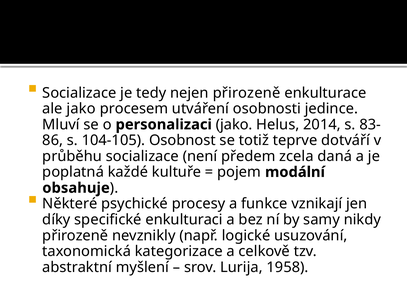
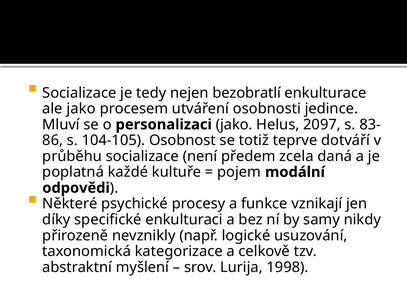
nejen přirozeně: přirozeně -> bezobratlí (247, 93)
2014: 2014 -> 2097 (322, 125)
obsahuje: obsahuje -> odpovědi (76, 188)
1958: 1958 -> 1998 (288, 267)
